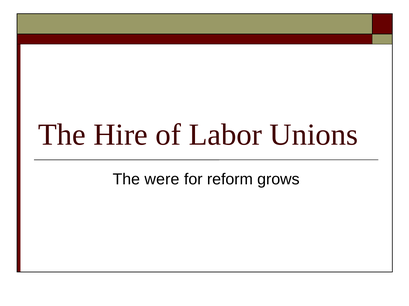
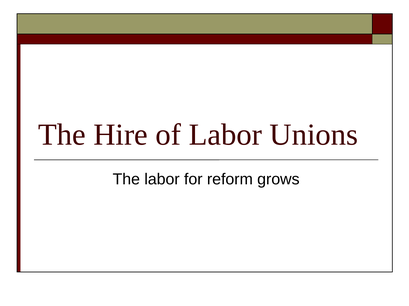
The were: were -> labor (162, 180)
